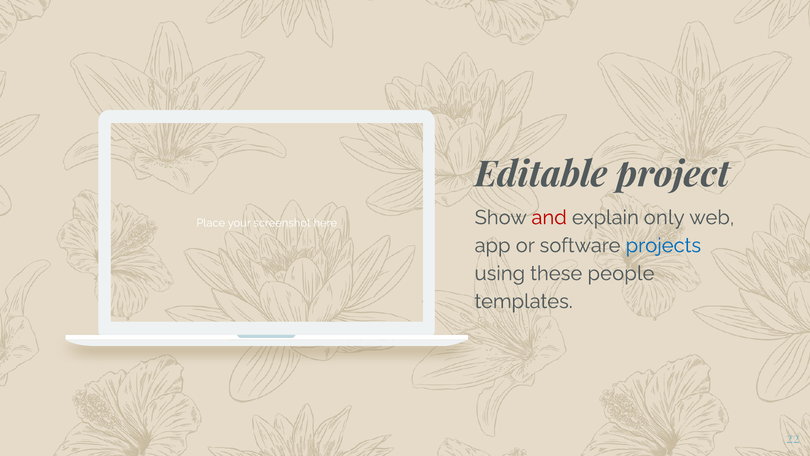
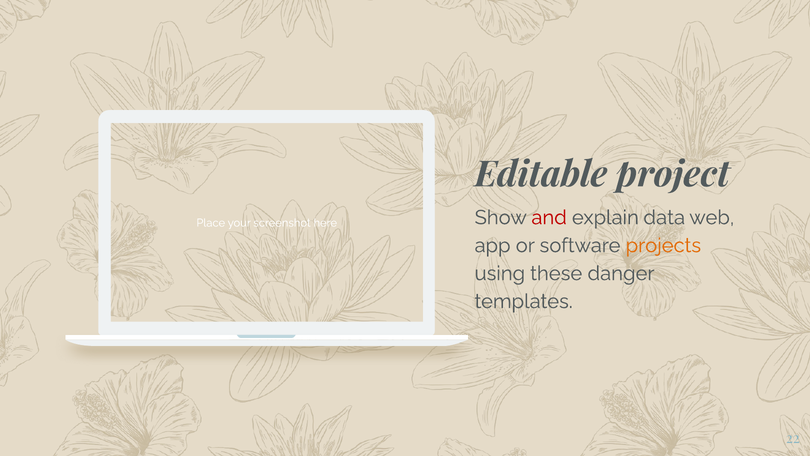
only: only -> data (664, 217)
projects colour: blue -> orange (663, 245)
people: people -> danger (621, 273)
